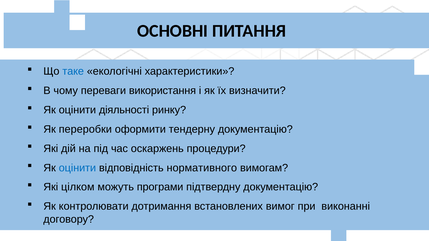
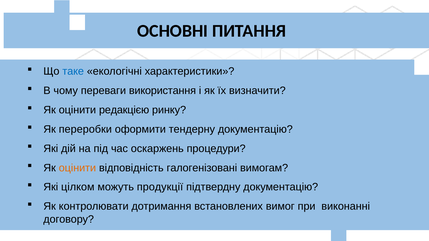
діяльності: діяльності -> редакцією (124, 110)
оцінити colour: blue -> orange (77, 168)
нормативного: нормативного -> галогенізовані (202, 168)
програми: програми -> продукції (160, 187)
